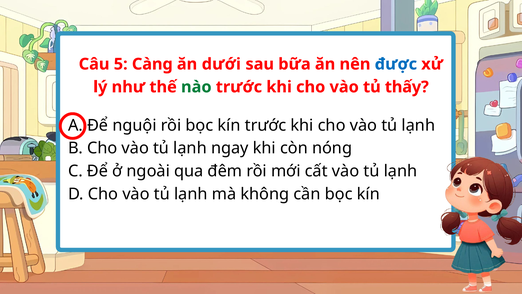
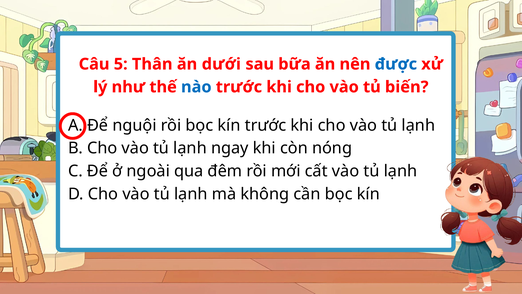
Càng: Càng -> Thân (152, 64)
nào colour: green -> blue (196, 87)
thấy: thấy -> biến (407, 87)
